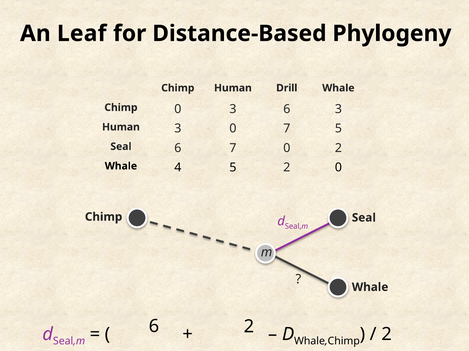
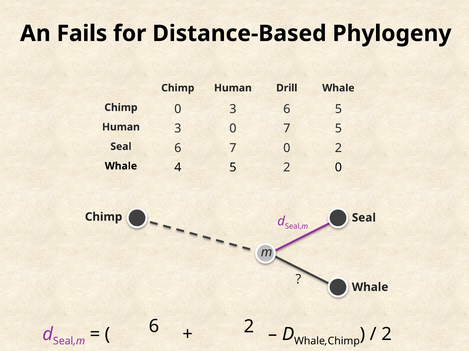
Leaf: Leaf -> Fails (82, 34)
6 3: 3 -> 5 (338, 109)
